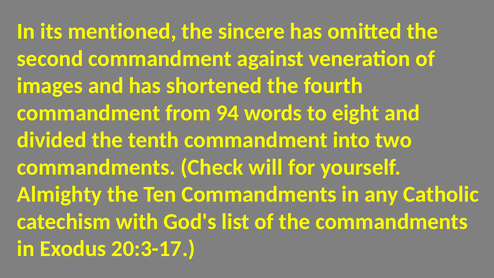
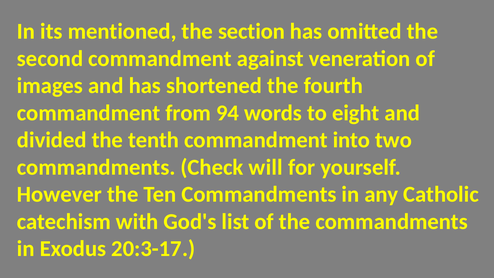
sincere: sincere -> section (252, 31)
Almighty: Almighty -> However (59, 194)
